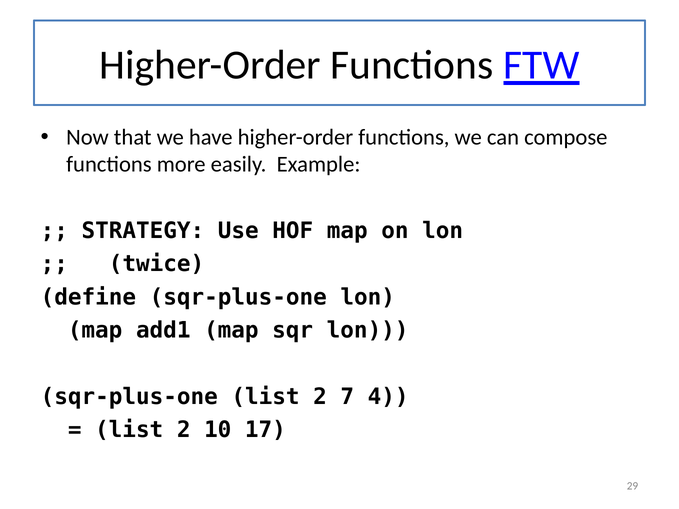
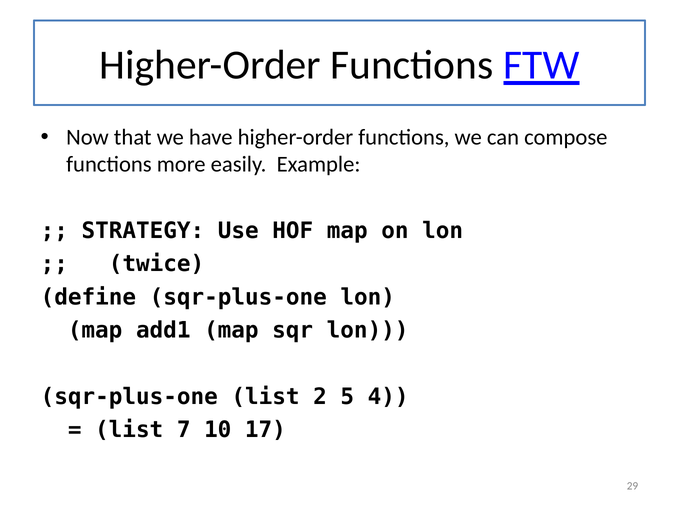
7: 7 -> 5 (347, 397)
2: 2 -> 7 (184, 430)
